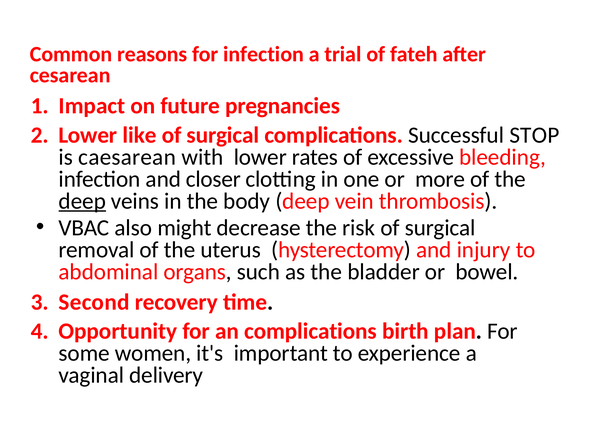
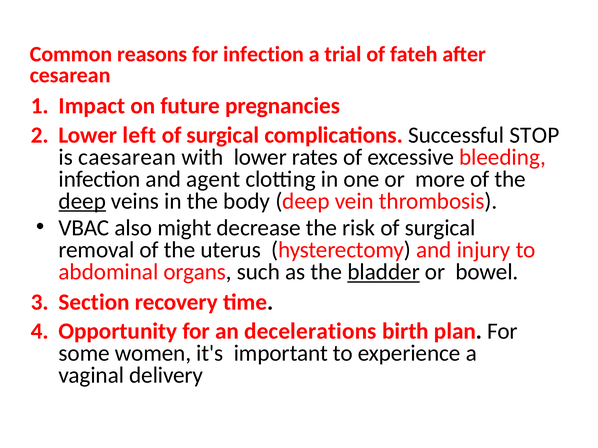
like: like -> left (139, 135)
closer: closer -> agent (213, 179)
bladder underline: none -> present (384, 272)
Second: Second -> Section (94, 302)
an complications: complications -> decelerations (310, 332)
